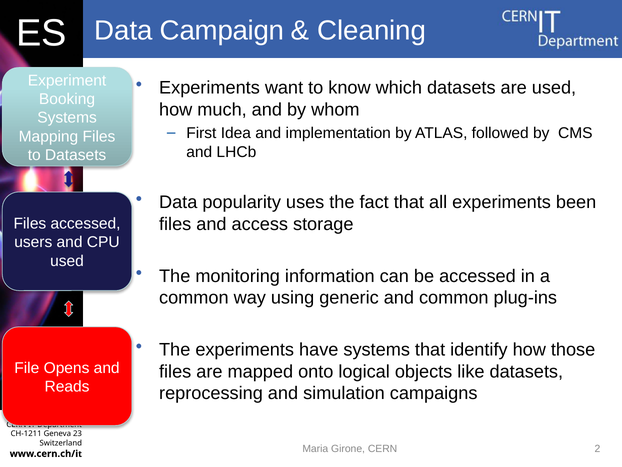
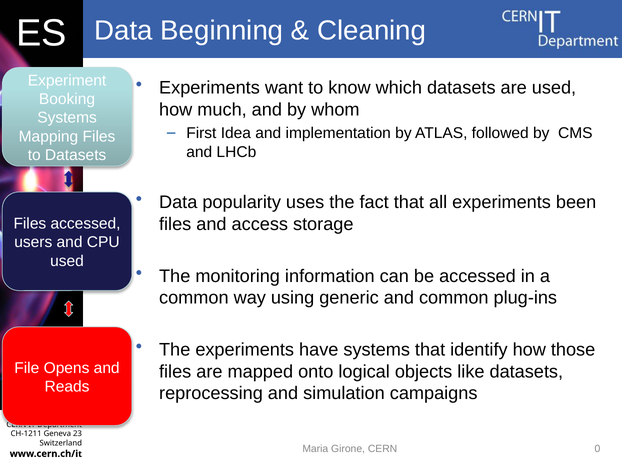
Campaign: Campaign -> Beginning (222, 30)
2: 2 -> 0 (597, 449)
